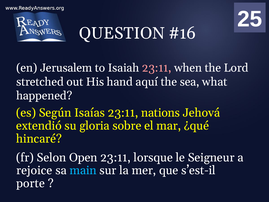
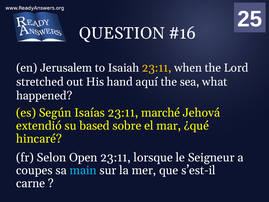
23:11 colour: pink -> yellow (157, 68)
nations: nations -> marché (161, 113)
gloria: gloria -> based (95, 126)
rejoice: rejoice -> coupes (34, 170)
porte: porte -> carne (31, 183)
